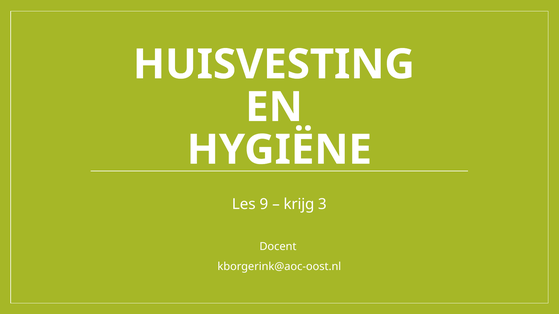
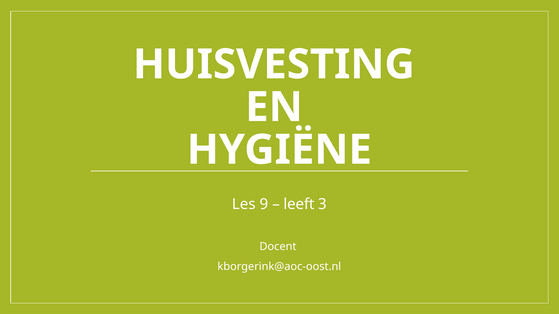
krijg: krijg -> leeft (299, 204)
